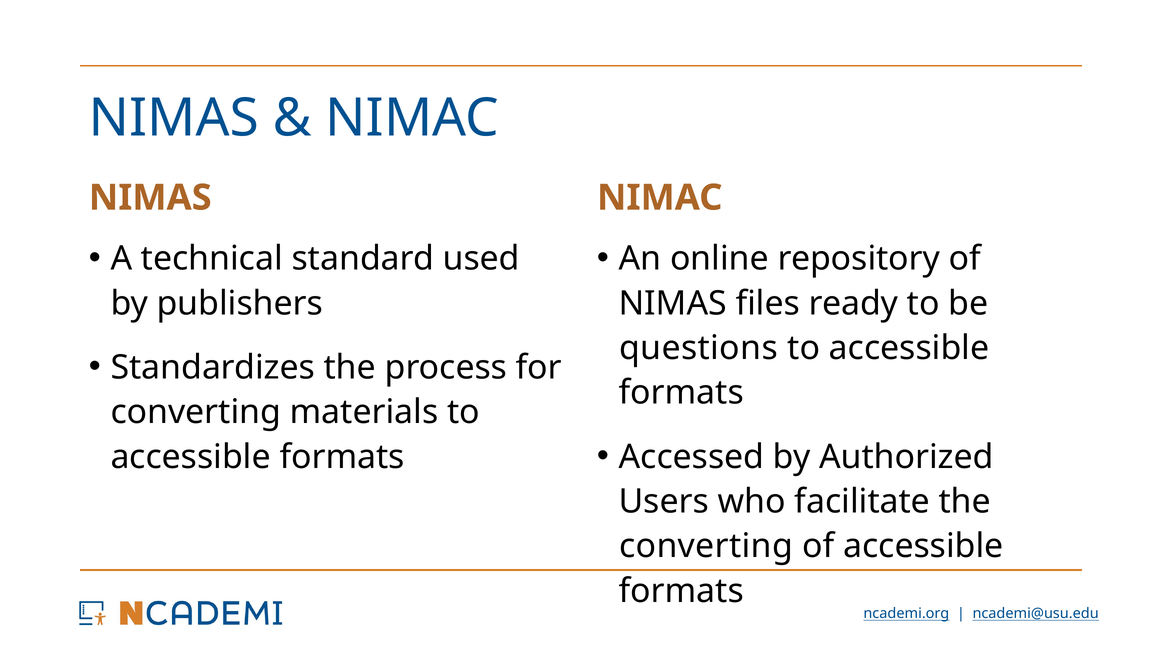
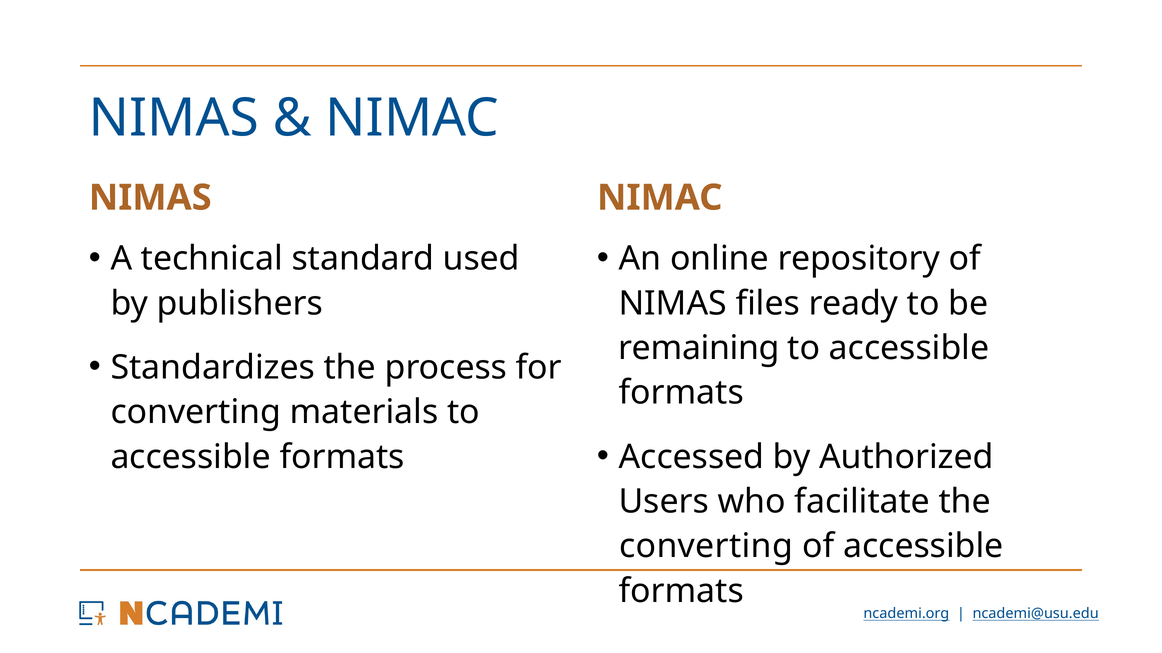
questions: questions -> remaining (699, 348)
